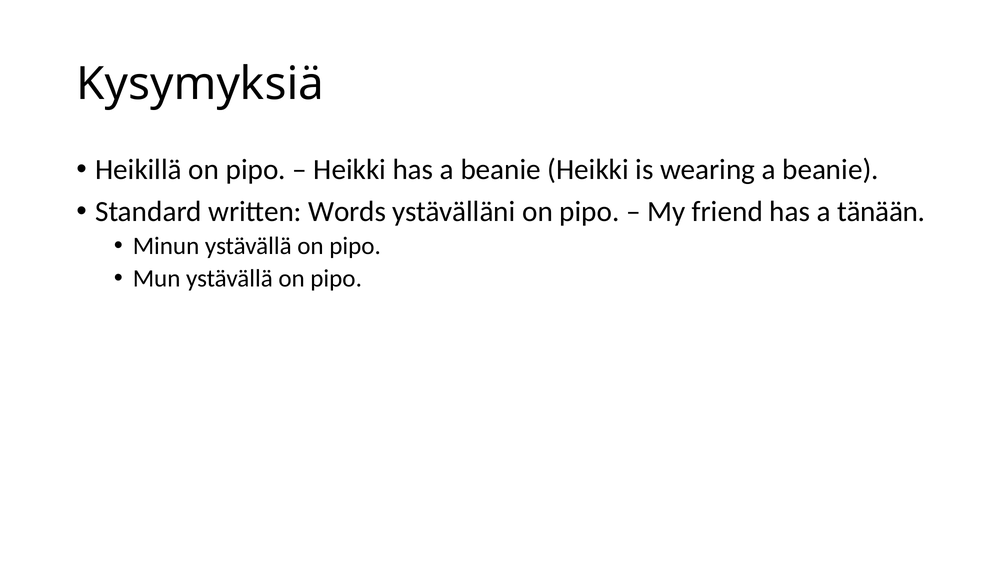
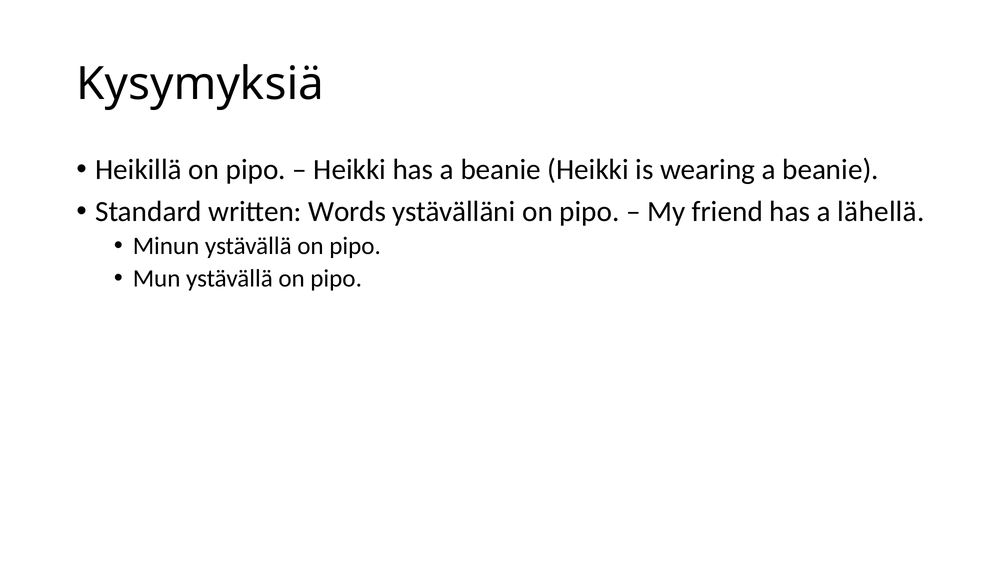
tänään: tänään -> lähellä (881, 211)
